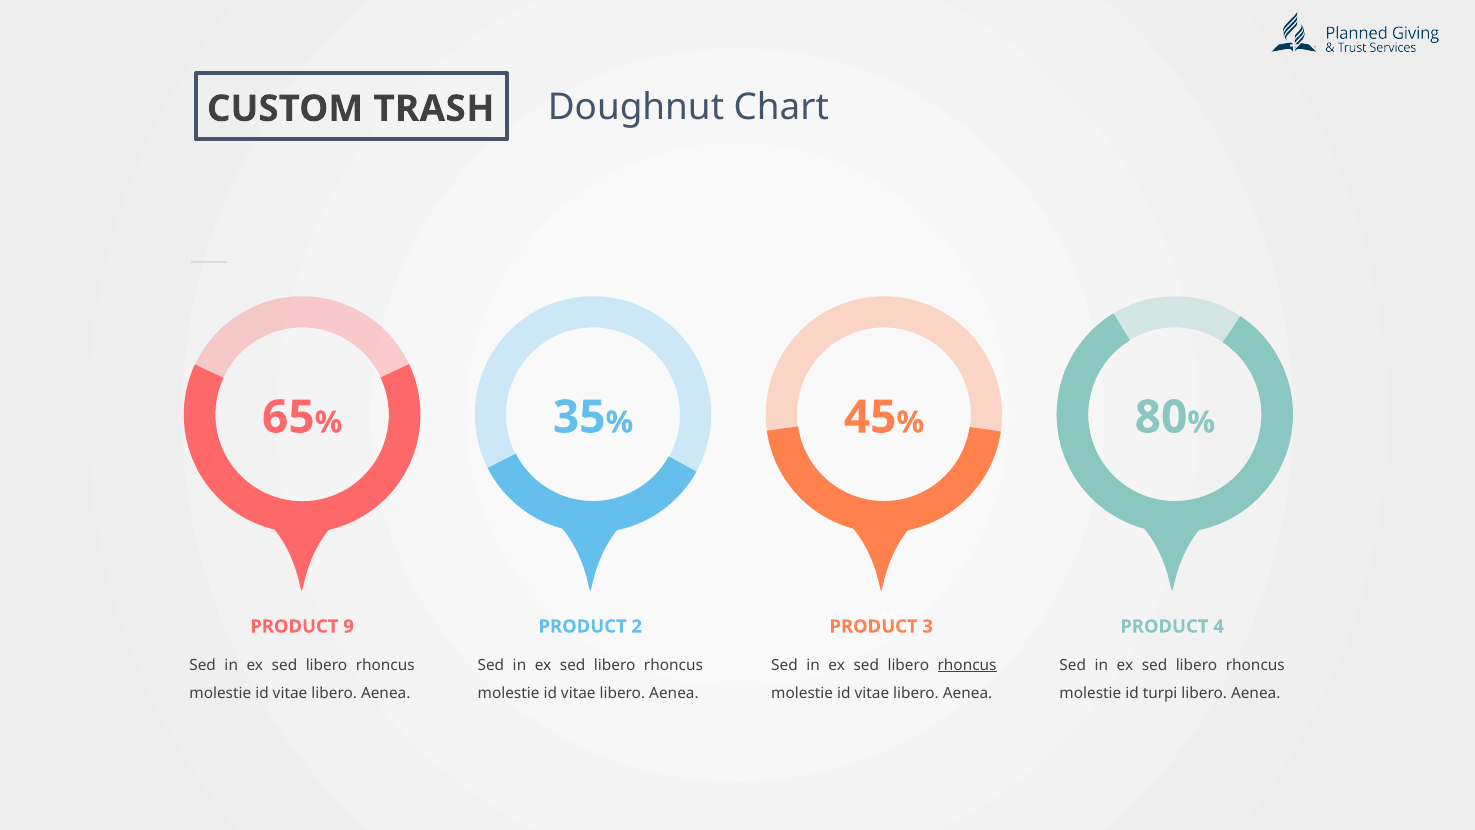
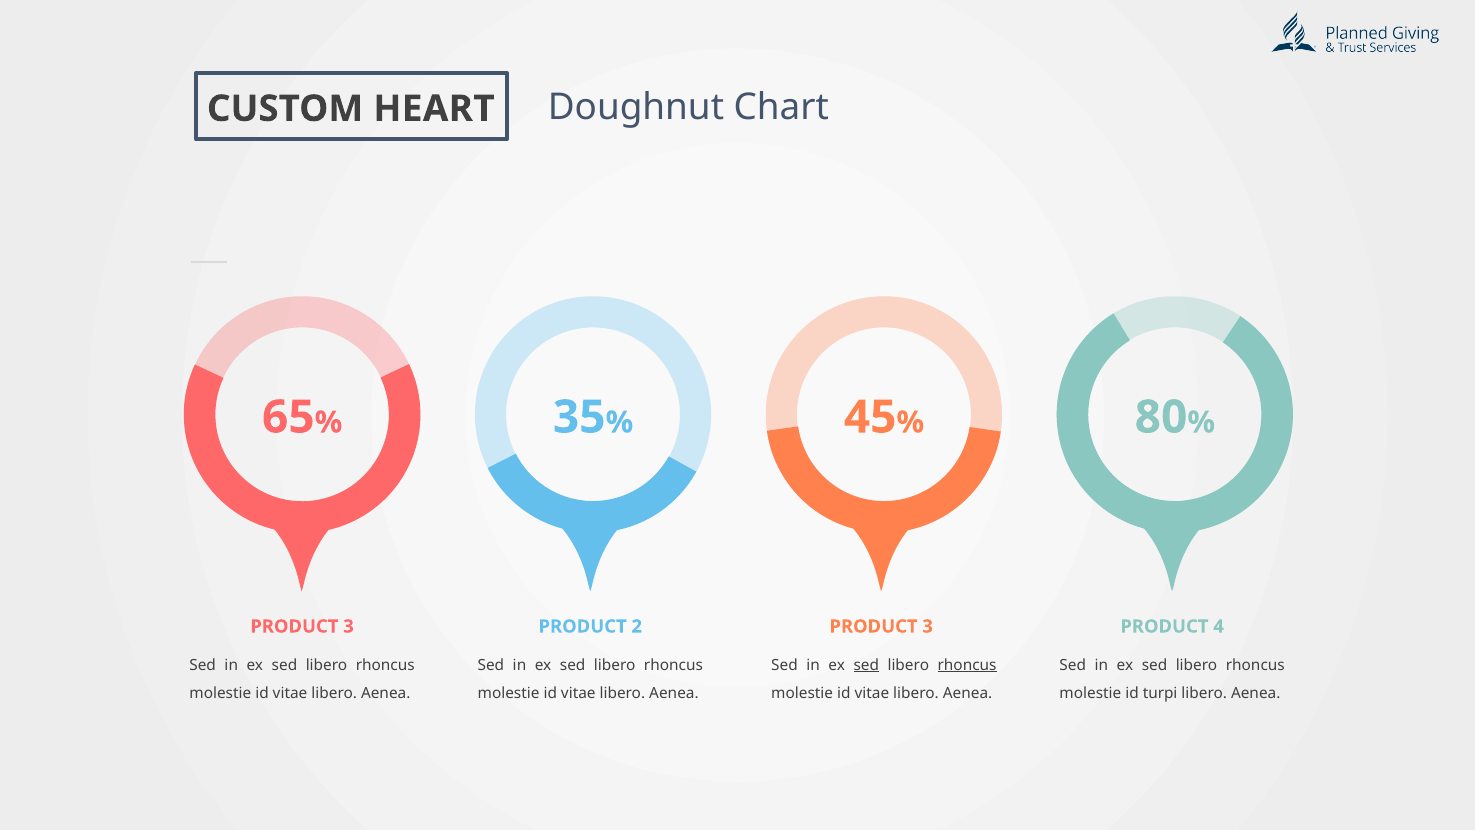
TRASH: TRASH -> HEART (434, 109)
9: 9 -> 3 (349, 626)
sed underline: none -> present (866, 665)
